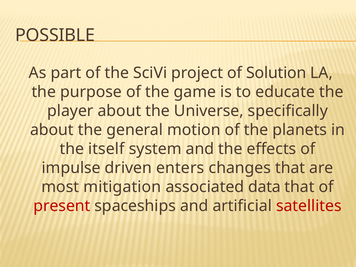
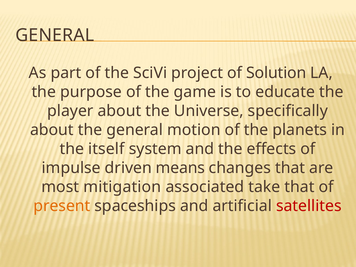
POSSIBLE: POSSIBLE -> GENERAL (55, 35)
enters: enters -> means (180, 168)
data: data -> take (264, 187)
present colour: red -> orange (62, 206)
